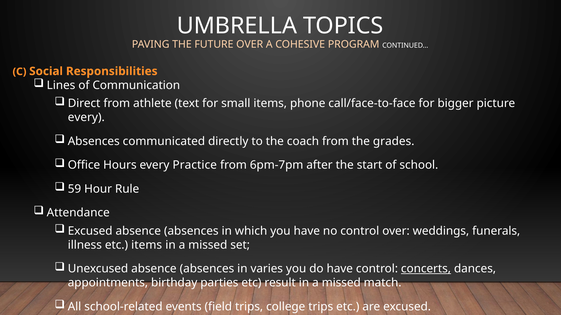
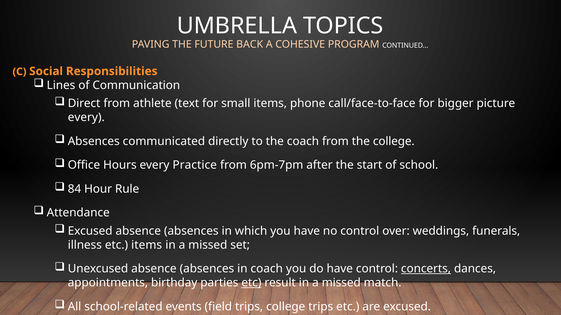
FUTURE OVER: OVER -> BACK (250, 44)
the grades: grades -> college (394, 142)
59: 59 -> 84 (74, 189)
in varies: varies -> coach (267, 269)
etc underline: none -> present (251, 283)
